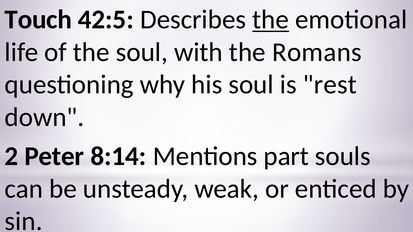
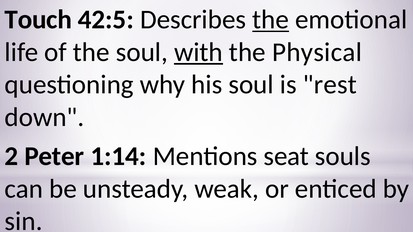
with underline: none -> present (198, 52)
Romans: Romans -> Physical (317, 52)
8:14: 8:14 -> 1:14 (118, 157)
part: part -> seat (286, 157)
